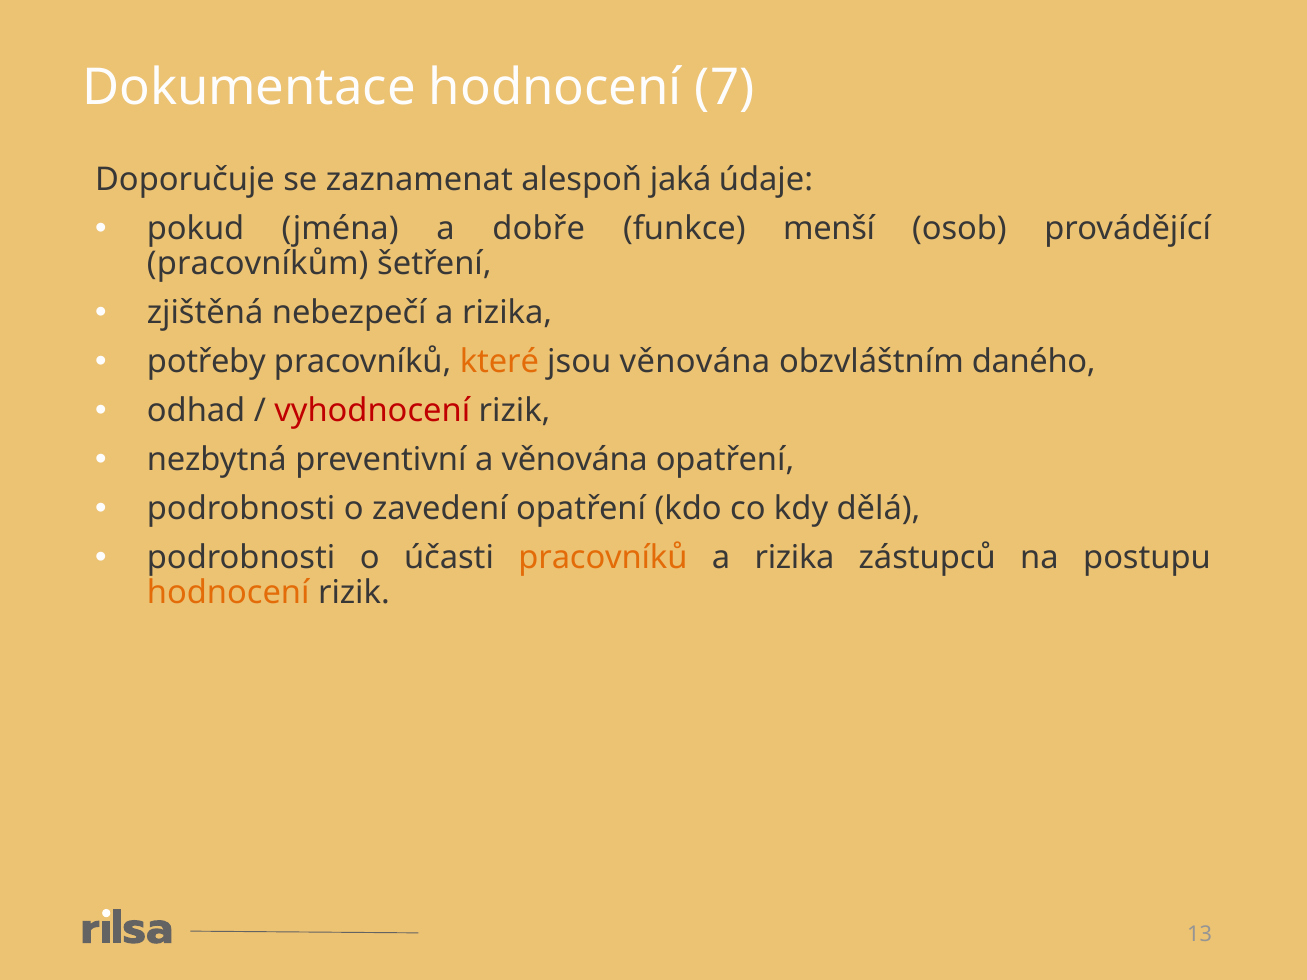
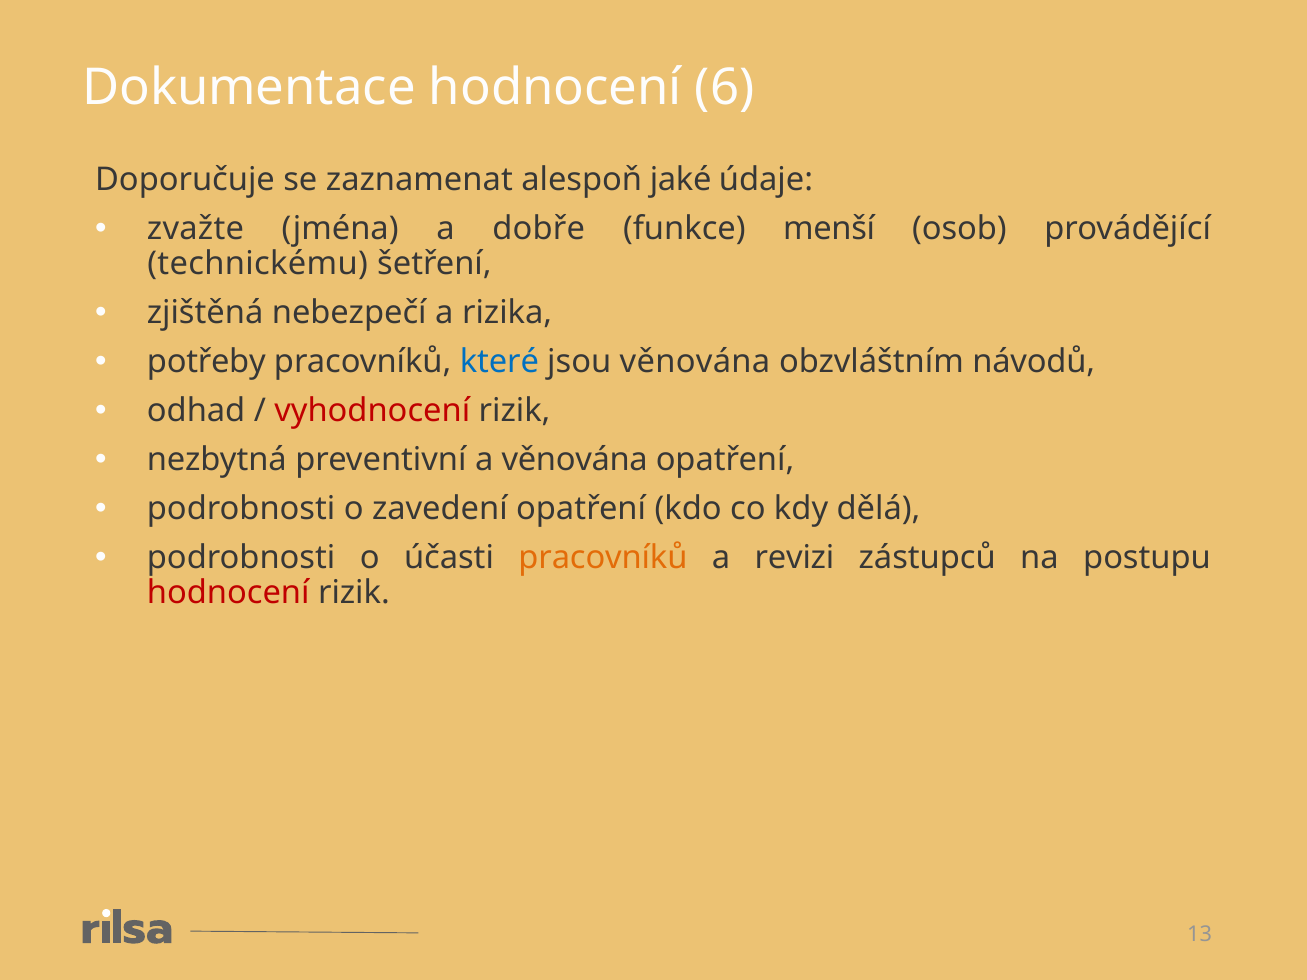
7: 7 -> 6 (725, 88)
jaká: jaká -> jaké (681, 180)
pokud: pokud -> zvažte (195, 229)
pracovníkům: pracovníkům -> technickému (258, 264)
které colour: orange -> blue (499, 362)
daného: daného -> návodů (1034, 362)
rizika: rizika -> revizi (794, 558)
hodnocení colour: orange -> red (228, 593)
